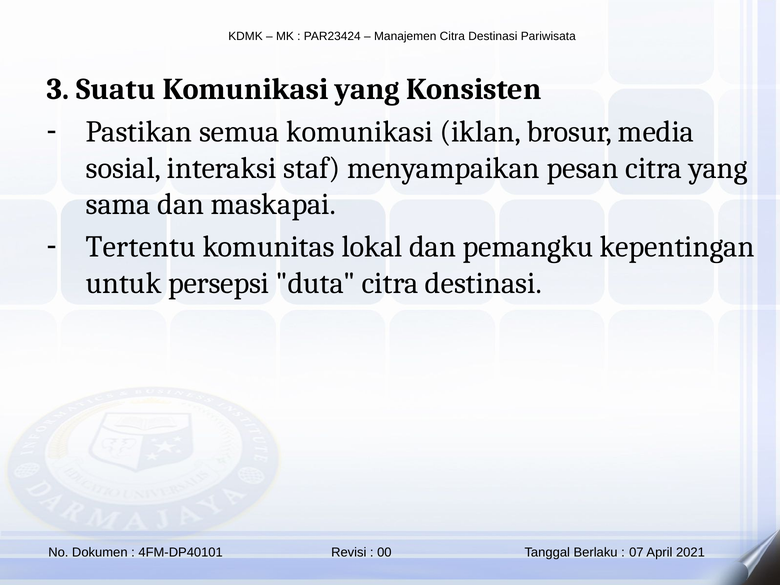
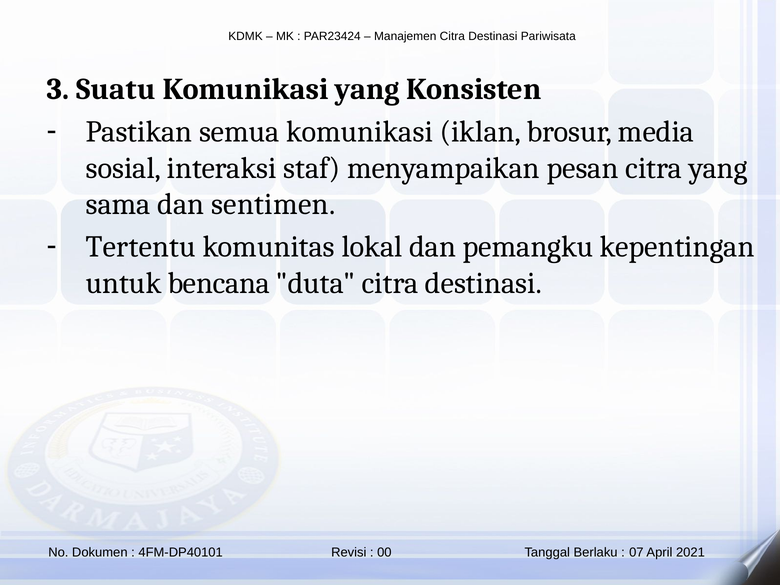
maskapai: maskapai -> sentimen (273, 204)
persepsi: persepsi -> bencana (219, 283)
